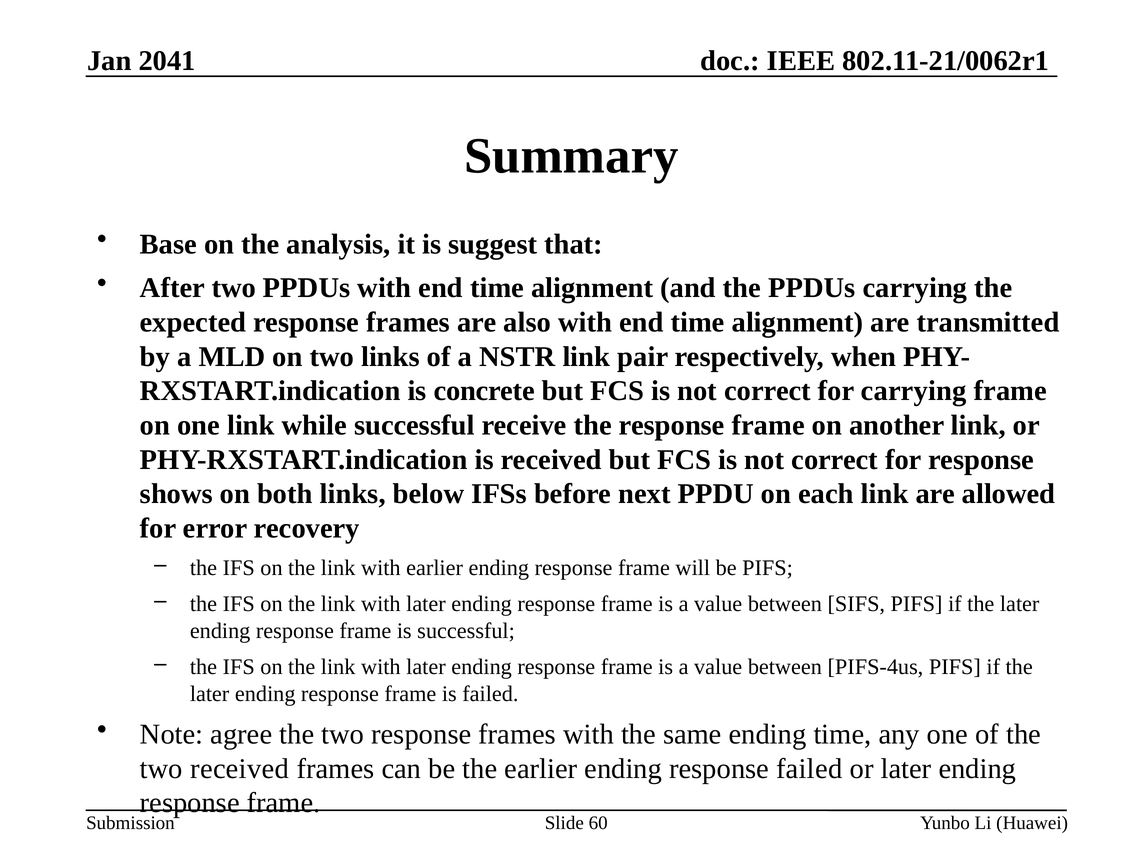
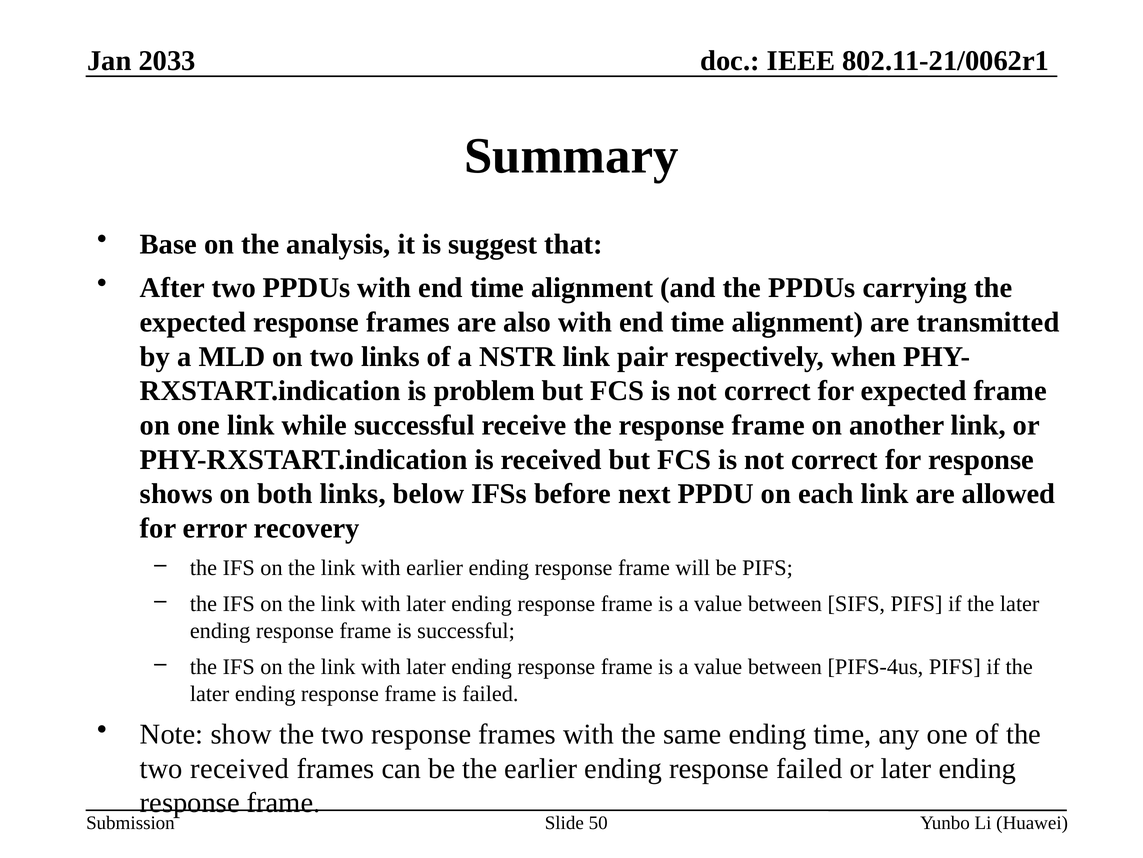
2041: 2041 -> 2033 (167, 61)
concrete: concrete -> problem (484, 391)
for carrying: carrying -> expected (914, 391)
agree: agree -> show (241, 734)
60: 60 -> 50 (598, 822)
